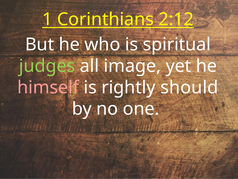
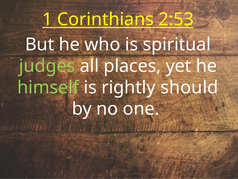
2:12: 2:12 -> 2:53 (176, 19)
image: image -> places (132, 66)
himself colour: pink -> light green (48, 87)
